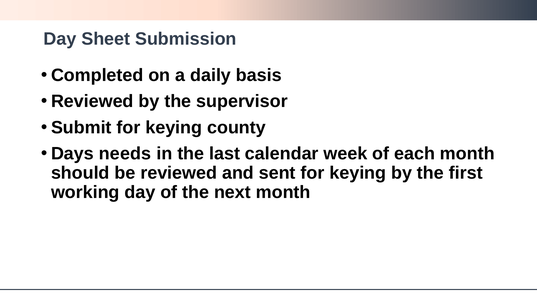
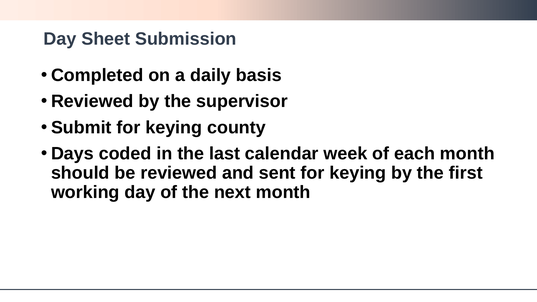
needs: needs -> coded (125, 154)
